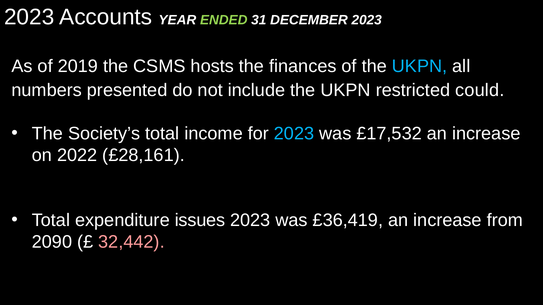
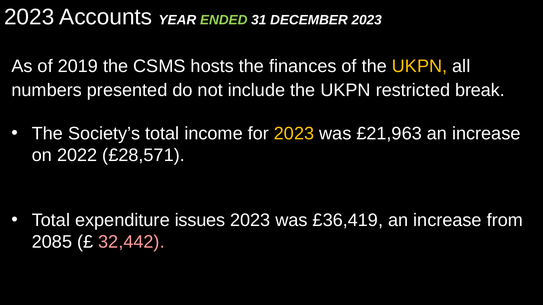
UKPN colour: light blue -> yellow (420, 66)
could: could -> break (480, 90)
2023 colour: light blue -> yellow (294, 134)
£17,532: £17,532 -> £21,963 (389, 134)
£28,161: £28,161 -> £28,571 (144, 155)
2090: 2090 -> 2085 (52, 242)
